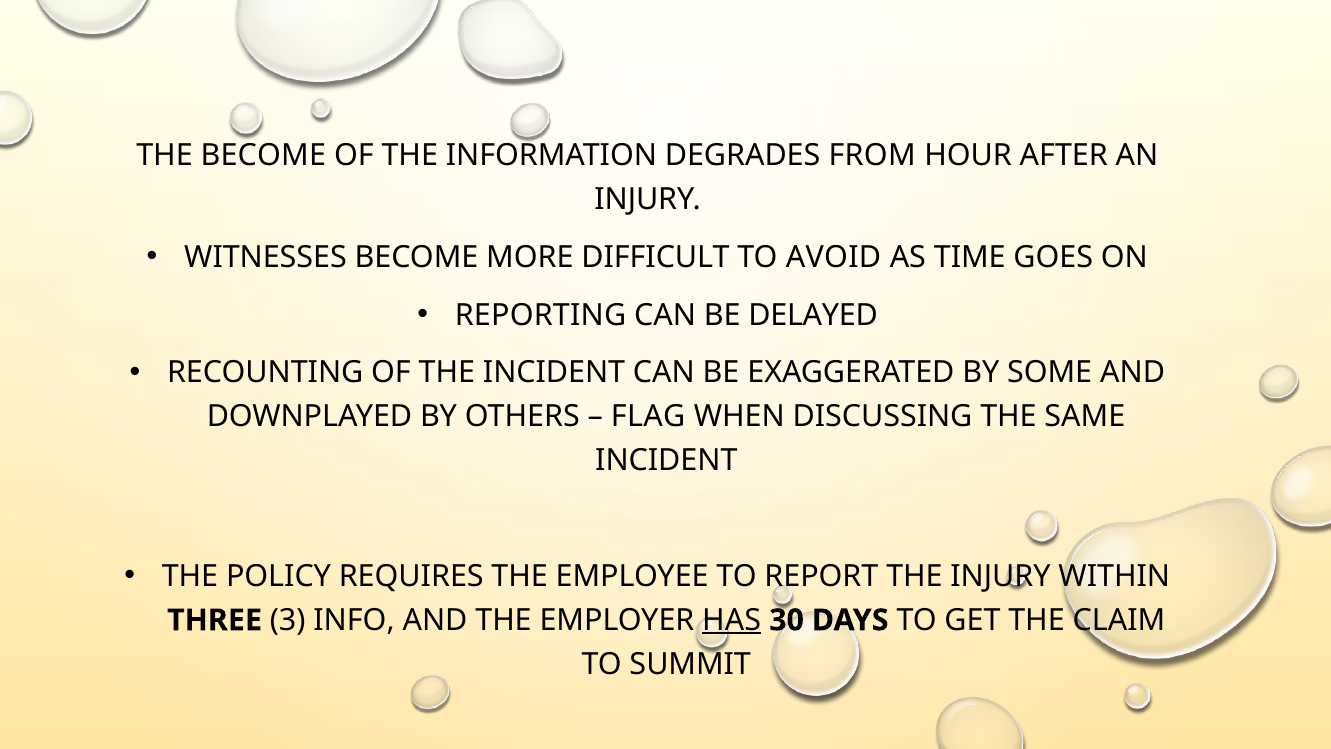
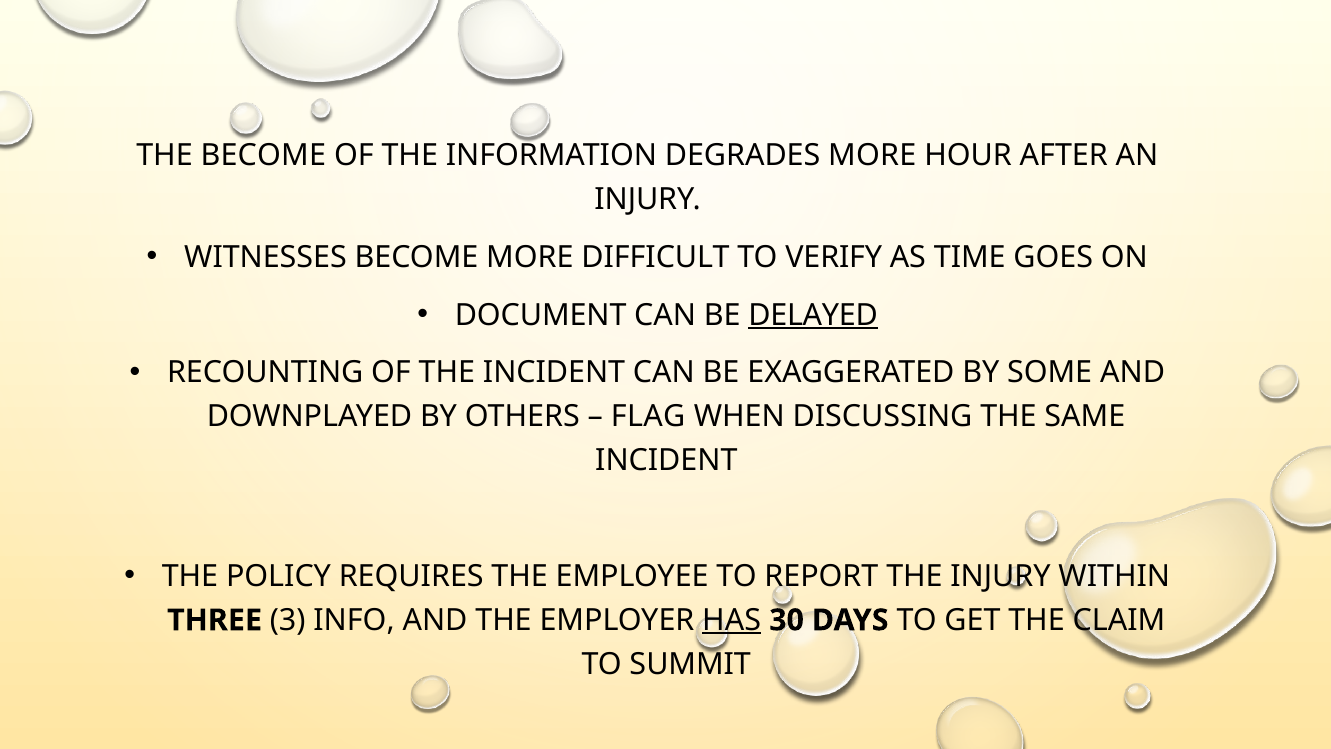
DEGRADES FROM: FROM -> MORE (872, 156)
AVOID: AVOID -> VERIFY (834, 257)
REPORTING: REPORTING -> DOCUMENT (541, 315)
DELAYED underline: none -> present (813, 315)
